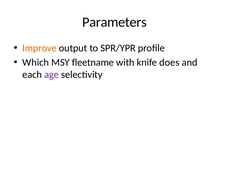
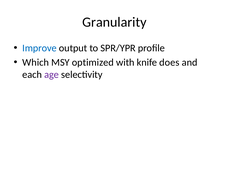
Parameters: Parameters -> Granularity (114, 22)
Improve colour: orange -> blue (40, 48)
fleetname: fleetname -> optimized (93, 62)
